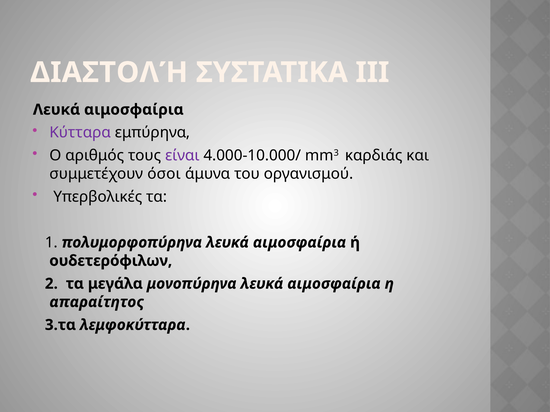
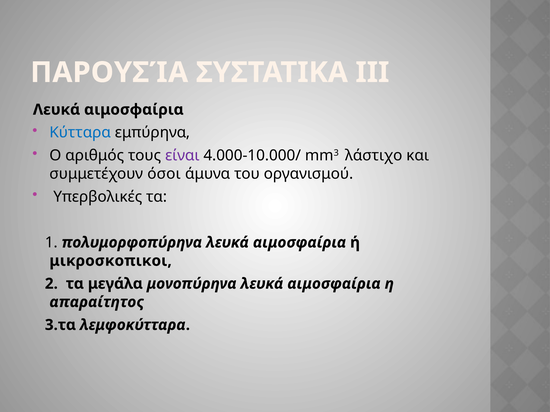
ΔΙΑΣΤΟΛΉ: ΔΙΑΣΤΟΛΉ -> ΠΑΡΟΥΣΊΑ (109, 73)
Κύτταρα colour: purple -> blue (80, 133)
καρδιάς: καρδιάς -> λάστιχο (374, 156)
ουδετερόφιλων: ουδετερόφιλων -> μικροσκοπικοι (111, 261)
